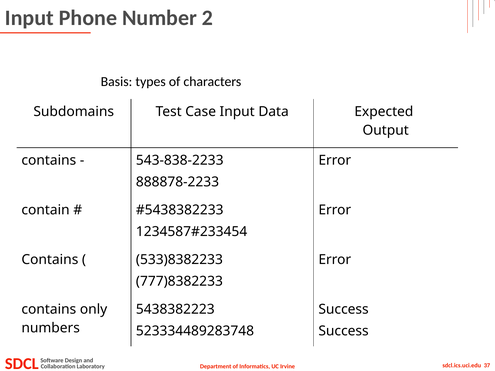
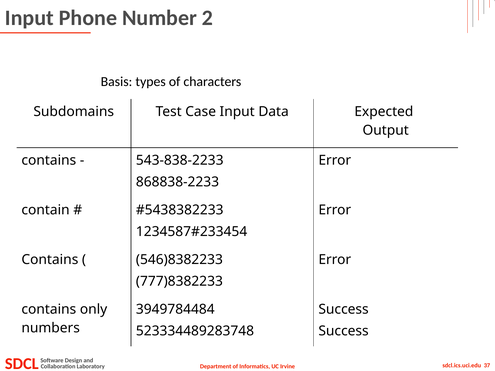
888878-2233: 888878-2233 -> 868838-2233 (177, 182)
533)8382233: 533)8382233 -> 546)8382233 (179, 260)
5438382223: 5438382223 -> 3949784484 (175, 309)
